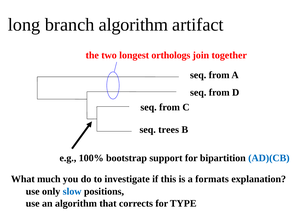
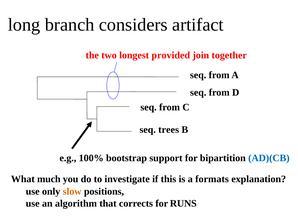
branch algorithm: algorithm -> considers (133, 25)
orthologs: orthologs -> provided (171, 55)
slow colour: blue -> orange (72, 192)
TYPE: TYPE -> RUNS (183, 204)
